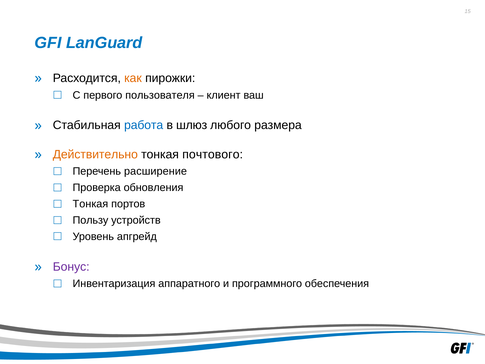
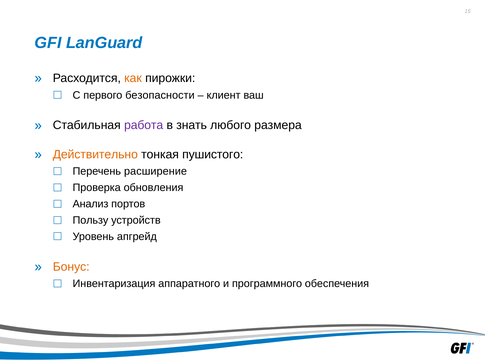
пользователя: пользователя -> безопасности (160, 95)
работа colour: blue -> purple (144, 125)
шлюз: шлюз -> знать (192, 125)
почтового: почтового -> пушистого (213, 154)
Тонкая: Тонкая -> Анализ (91, 204)
Бонус colour: purple -> orange (71, 267)
